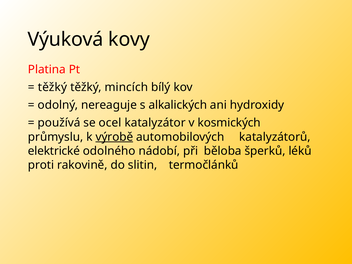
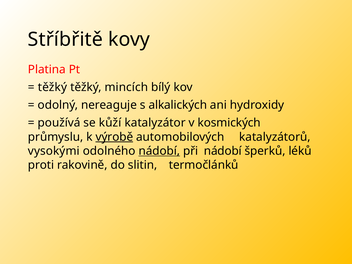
Výuková: Výuková -> Stříbřitě (65, 39)
ocel: ocel -> kůží (110, 123)
elektrické: elektrické -> vysokými (54, 151)
nádobí underline: none -> present (159, 151)
při běloba: běloba -> nádobí (223, 151)
